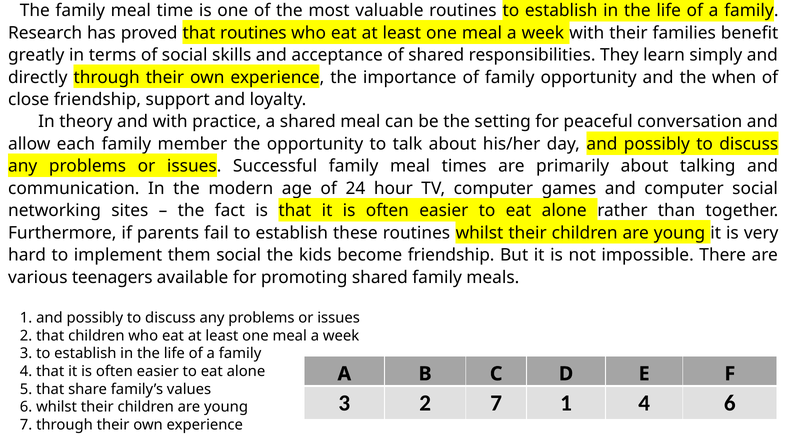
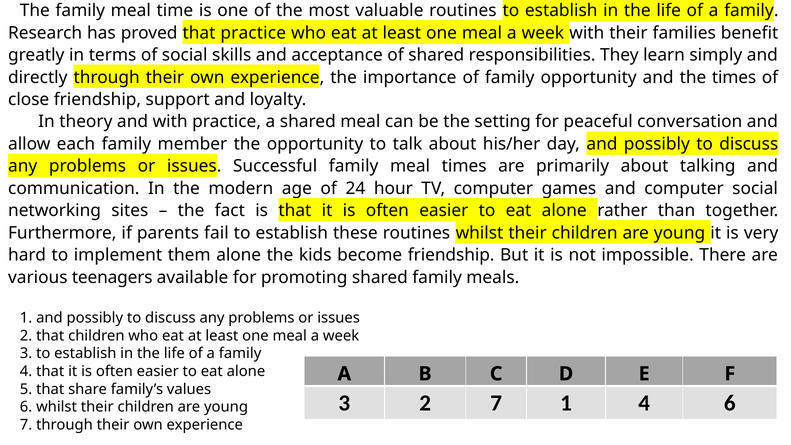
that routines: routines -> practice (253, 33)
the when: when -> times (734, 77)
them social: social -> alone (239, 255)
